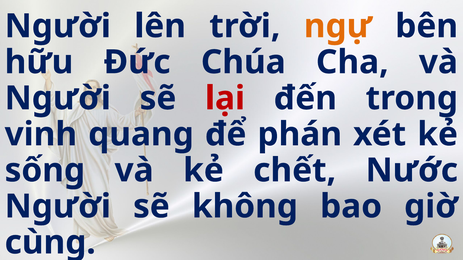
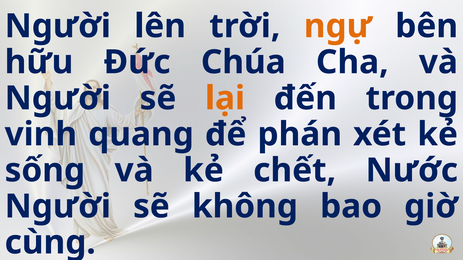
lại colour: red -> orange (225, 98)
